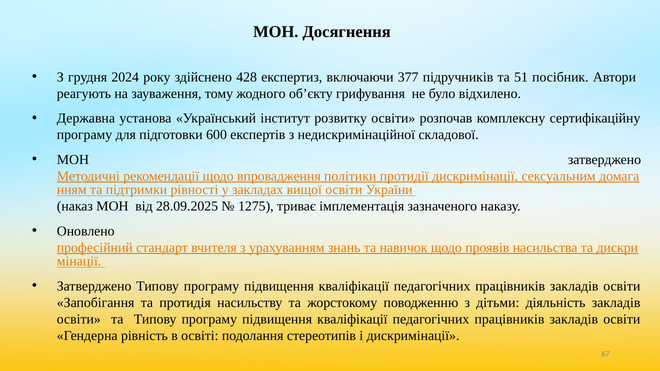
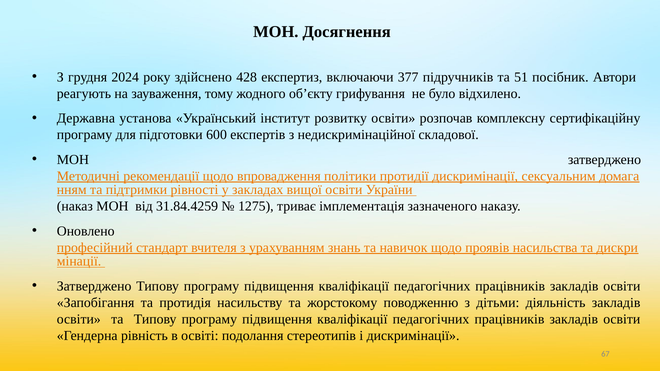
28.09.2025: 28.09.2025 -> 31.84.4259 (187, 206)
